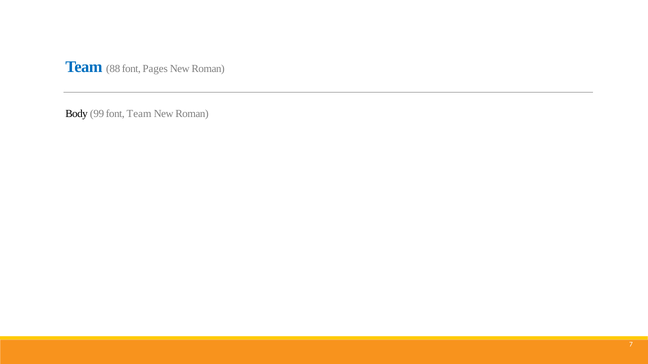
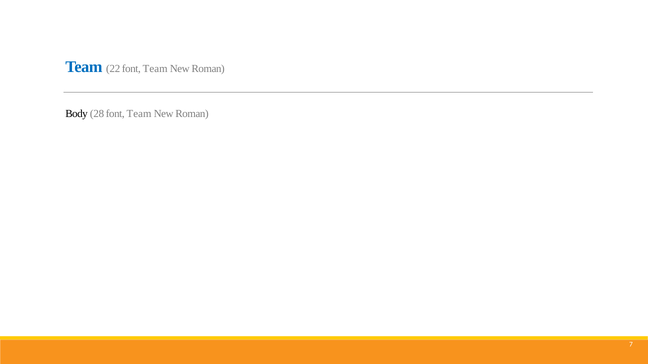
88: 88 -> 22 (113, 69)
Pages: Pages -> Team (155, 69)
99: 99 -> 28 (97, 114)
